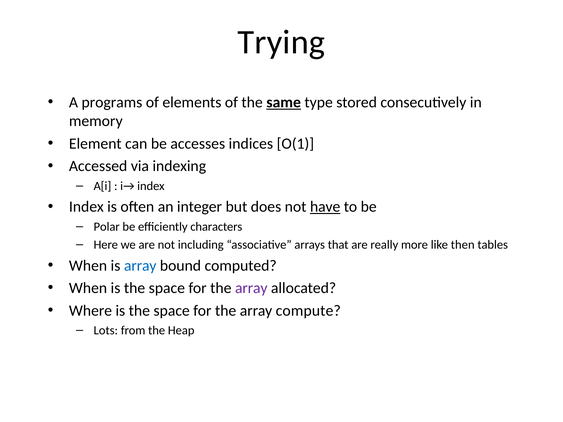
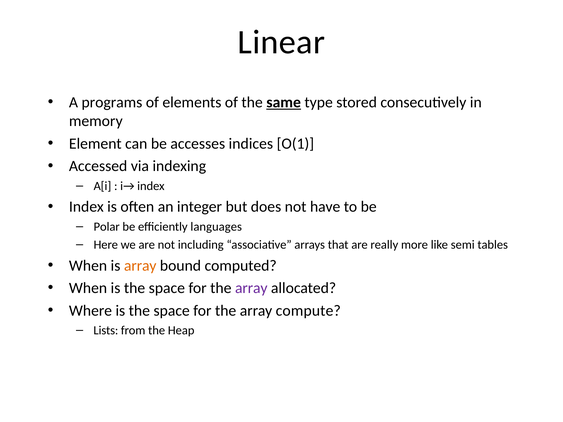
Trying: Trying -> Linear (281, 42)
have underline: present -> none (325, 207)
characters: characters -> languages (216, 227)
then: then -> semi (463, 245)
array colour: blue -> orange (140, 266)
Lots: Lots -> Lists (106, 331)
